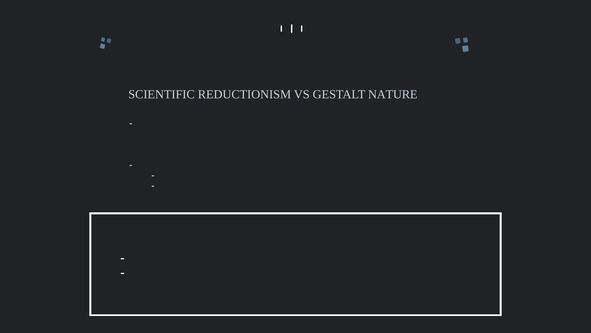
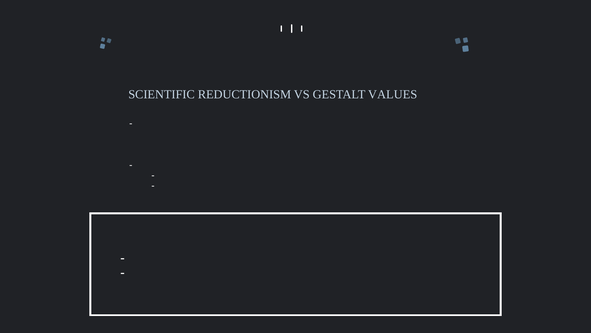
NATURE: NATURE -> VALUES (393, 94)
